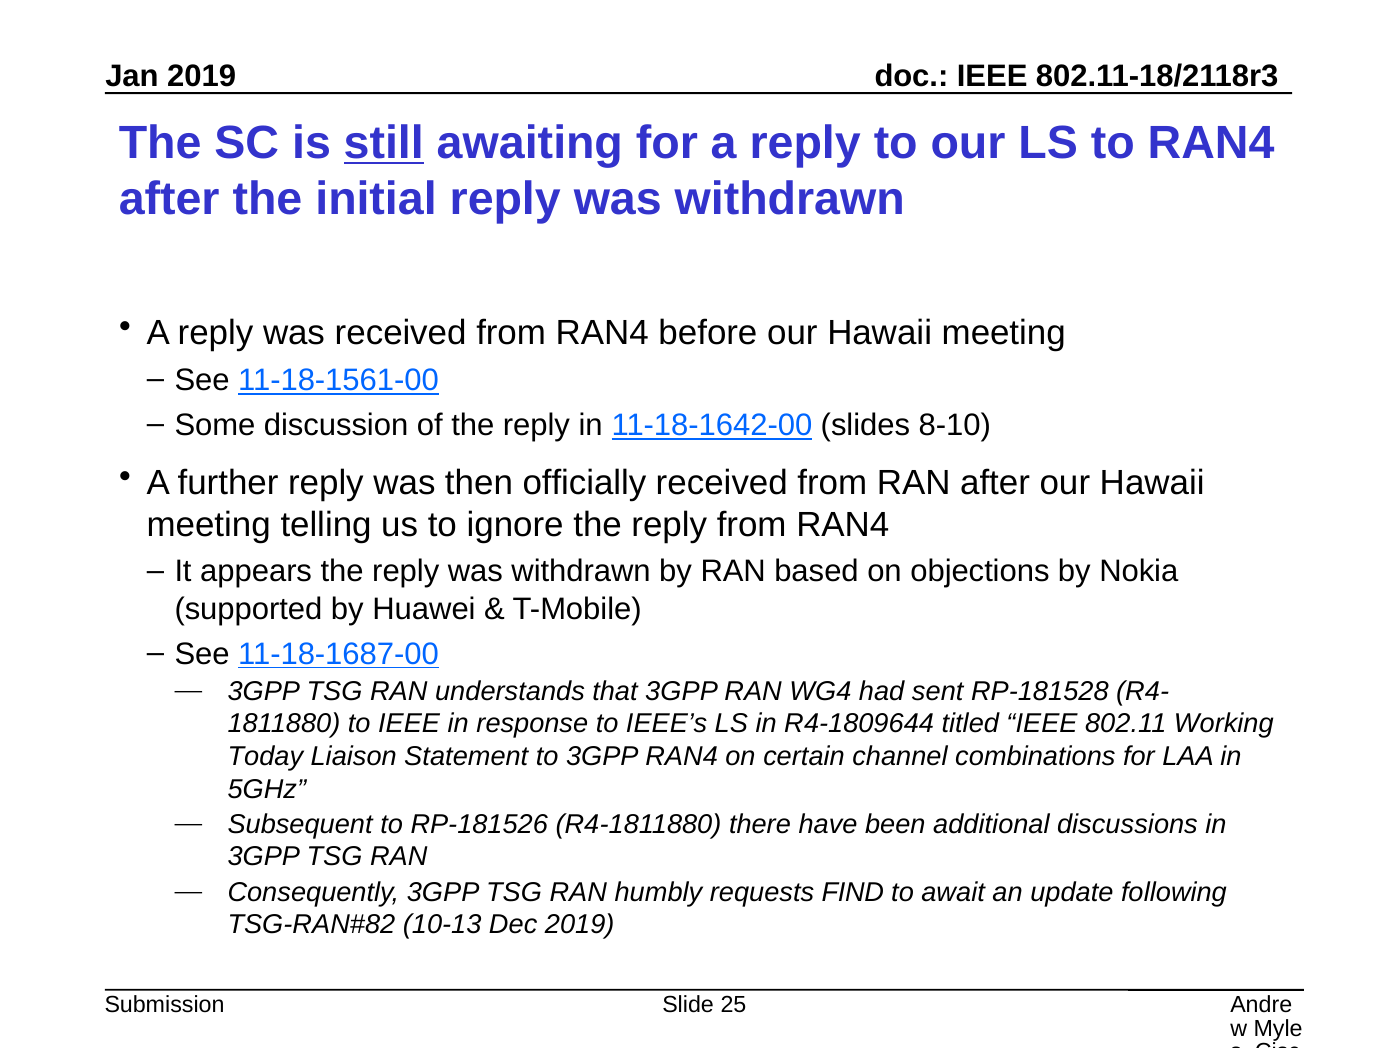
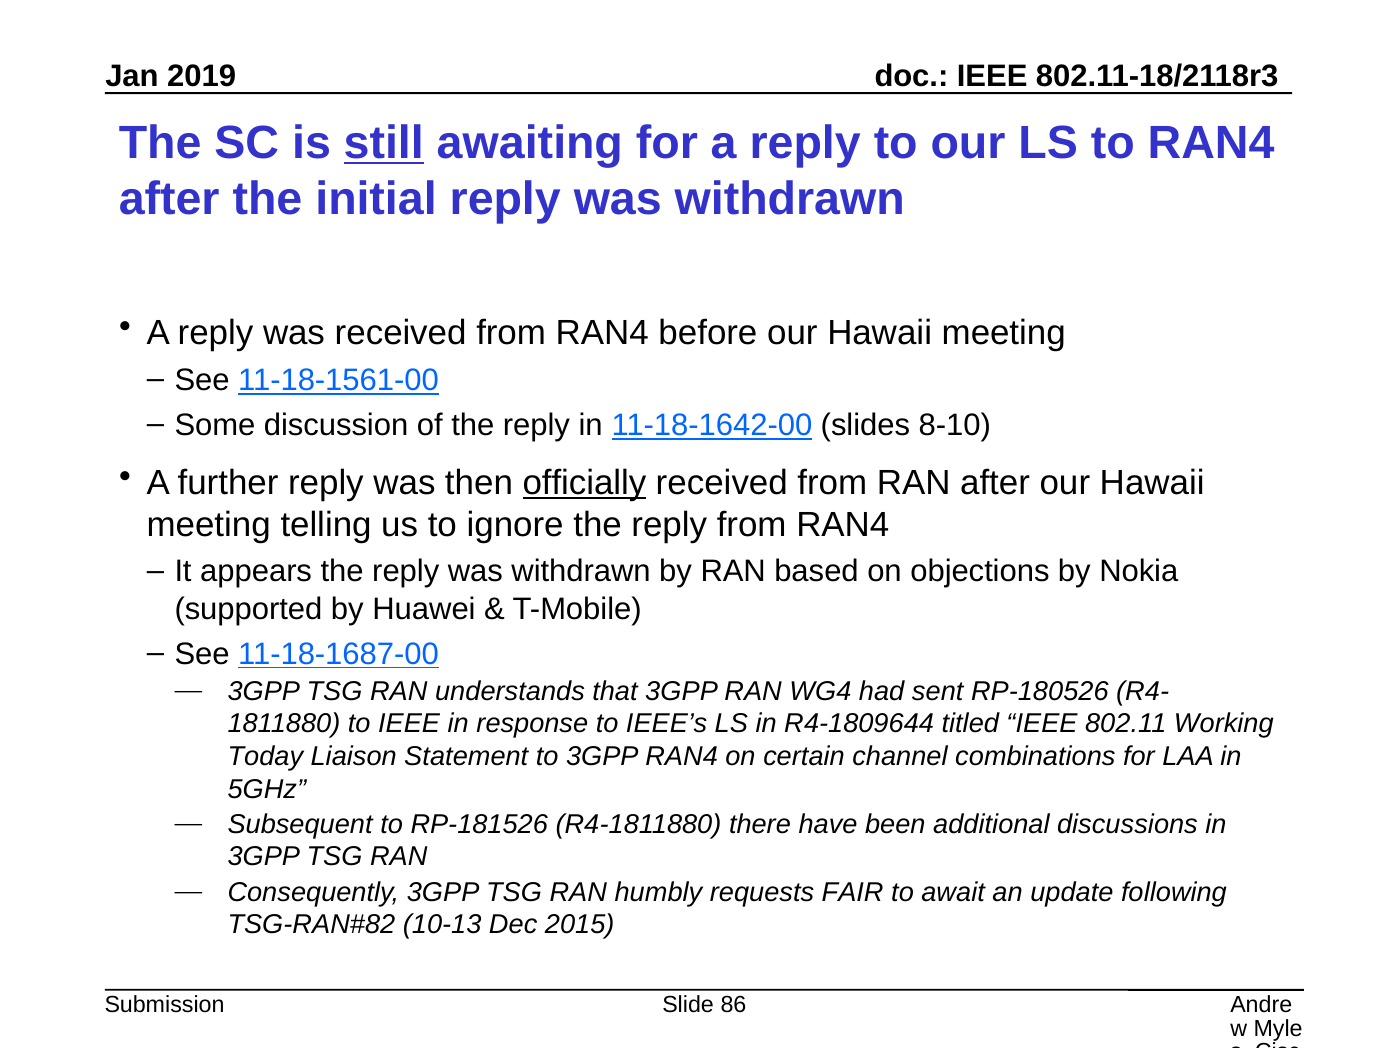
officially underline: none -> present (584, 482)
RP-181528: RP-181528 -> RP-180526 (1040, 691)
FIND: FIND -> FAIR (853, 892)
Dec 2019: 2019 -> 2015 (580, 925)
25: 25 -> 86 (733, 1005)
